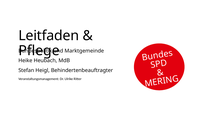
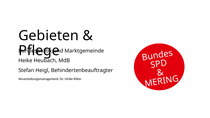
Leitfaden: Leitfaden -> Gebieten (49, 36)
